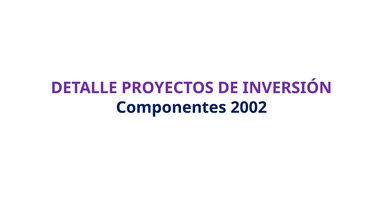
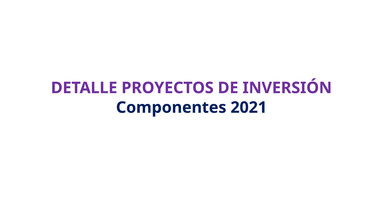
2002: 2002 -> 2021 (249, 107)
